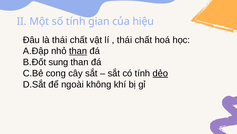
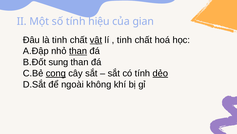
gian: gian -> hiệu (99, 21)
hiệu: hiệu -> gian (143, 21)
là thái: thái -> tinh (60, 40)
vật underline: none -> present (96, 40)
thái: thái -> tinh (125, 40)
cong underline: none -> present (56, 73)
